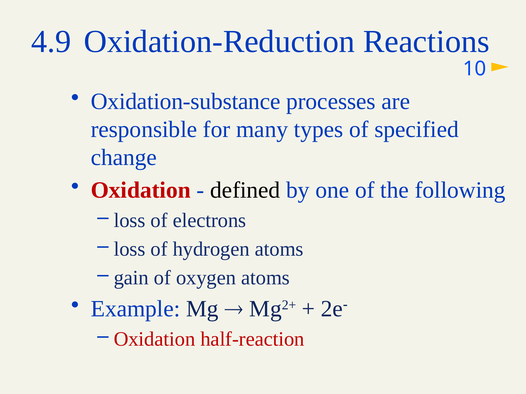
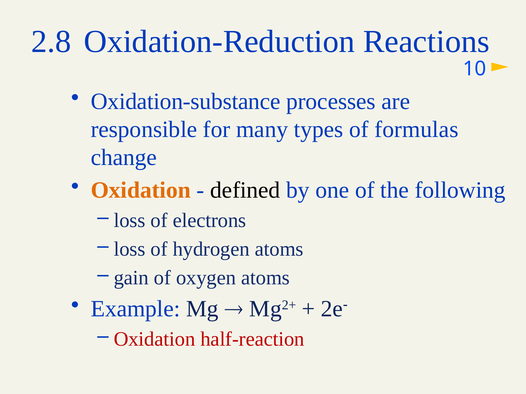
4.9: 4.9 -> 2.8 (51, 42)
specified: specified -> formulas (416, 130)
Oxidation colour: red -> orange (141, 190)
